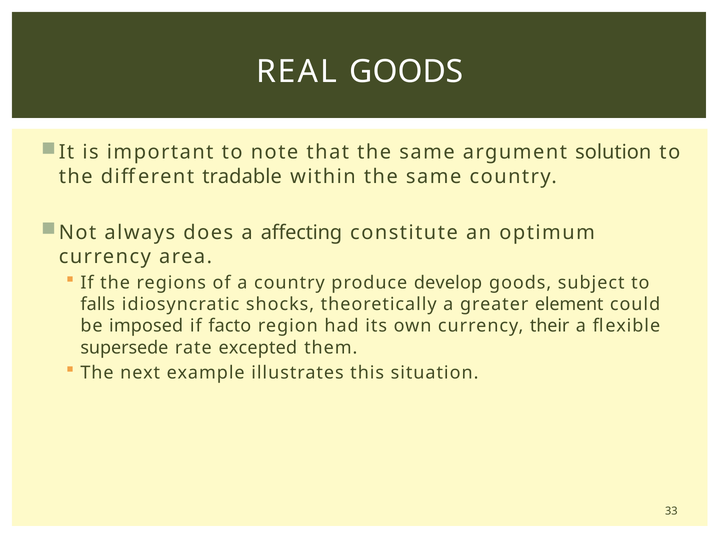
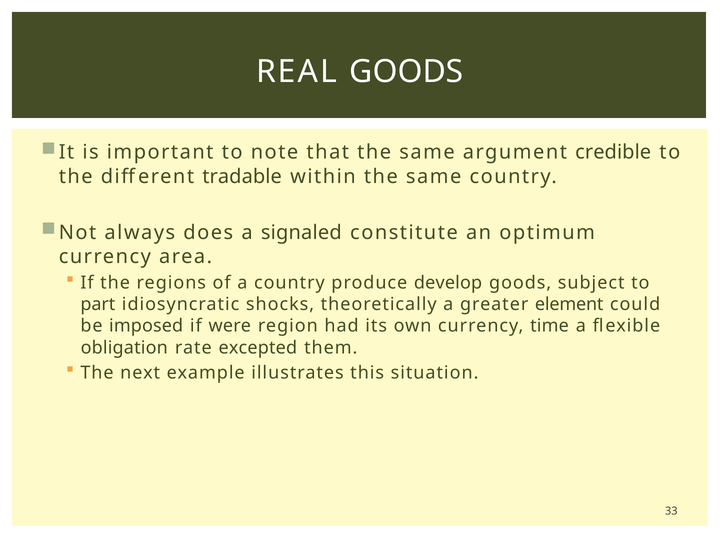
solution: solution -> credible (613, 152)
affecting: affecting -> signaled (301, 232)
falls: falls -> part (98, 304)
facto: facto -> were (230, 326)
their: their -> time (550, 326)
supersede: supersede -> obligation (124, 348)
